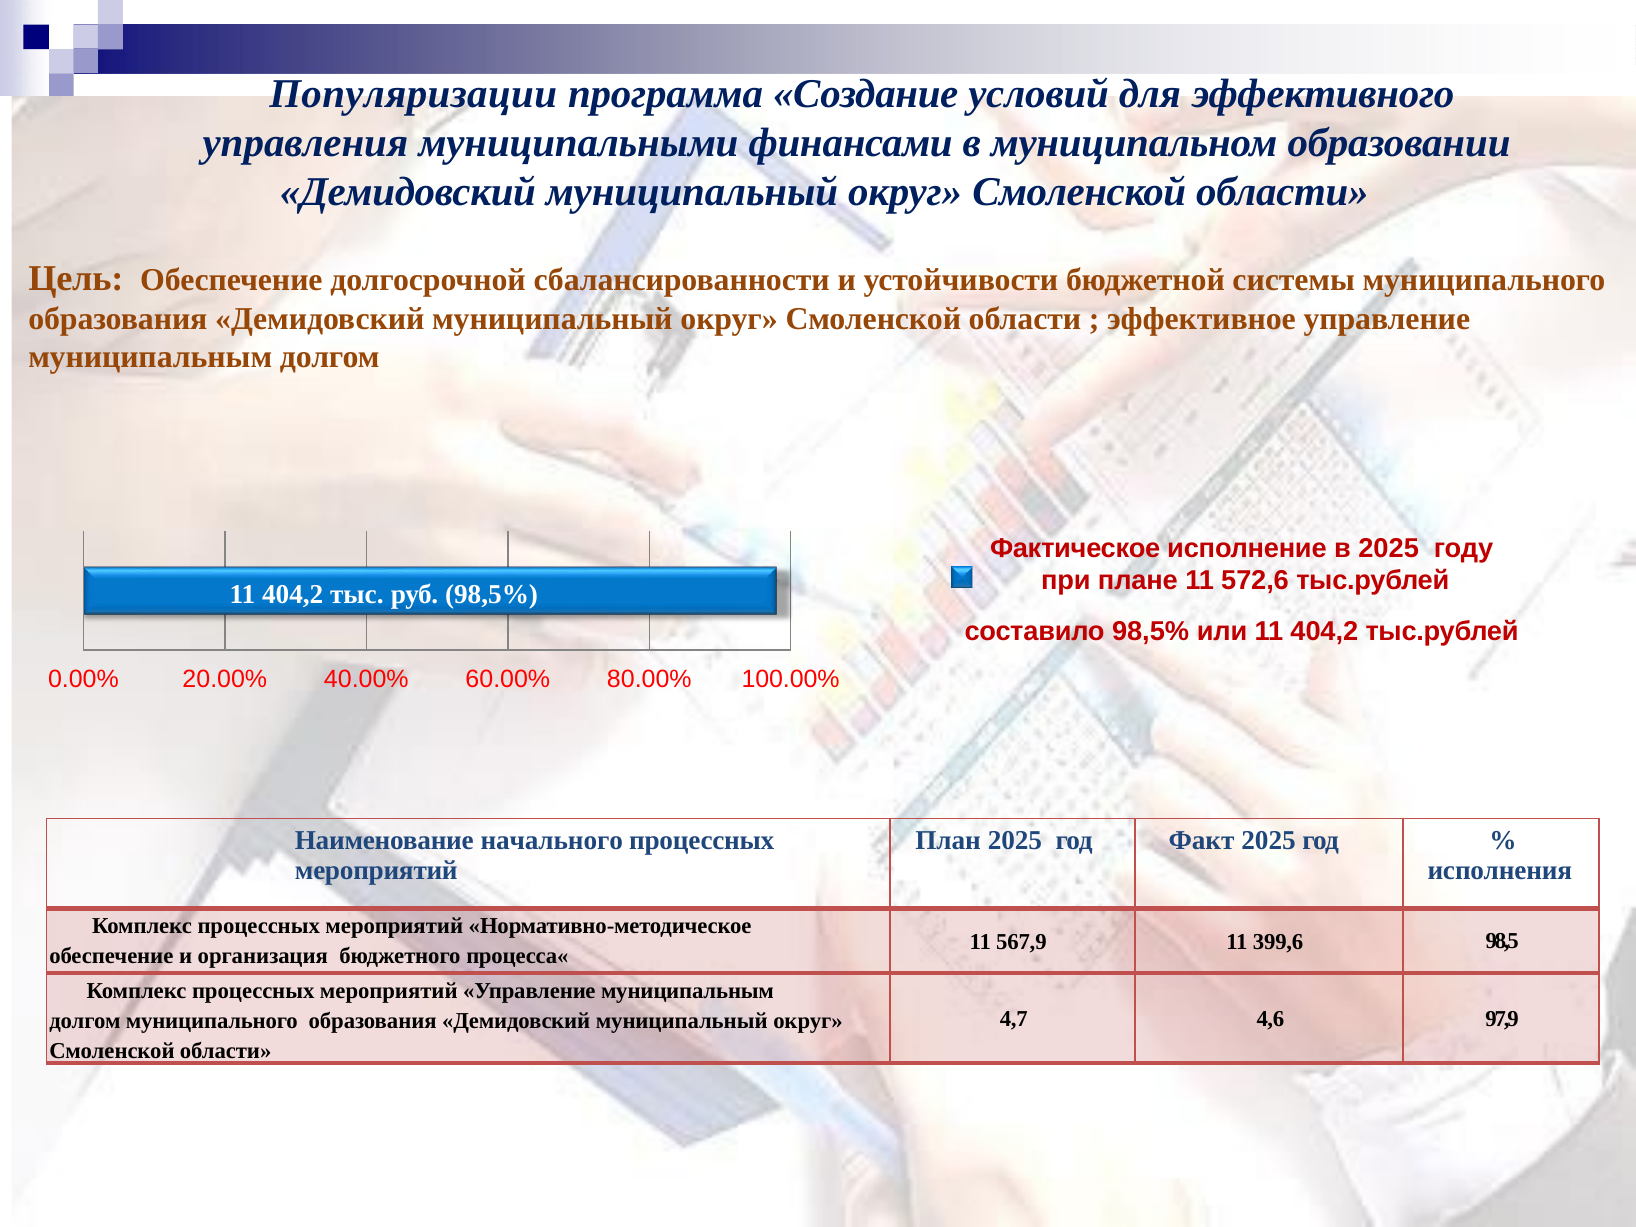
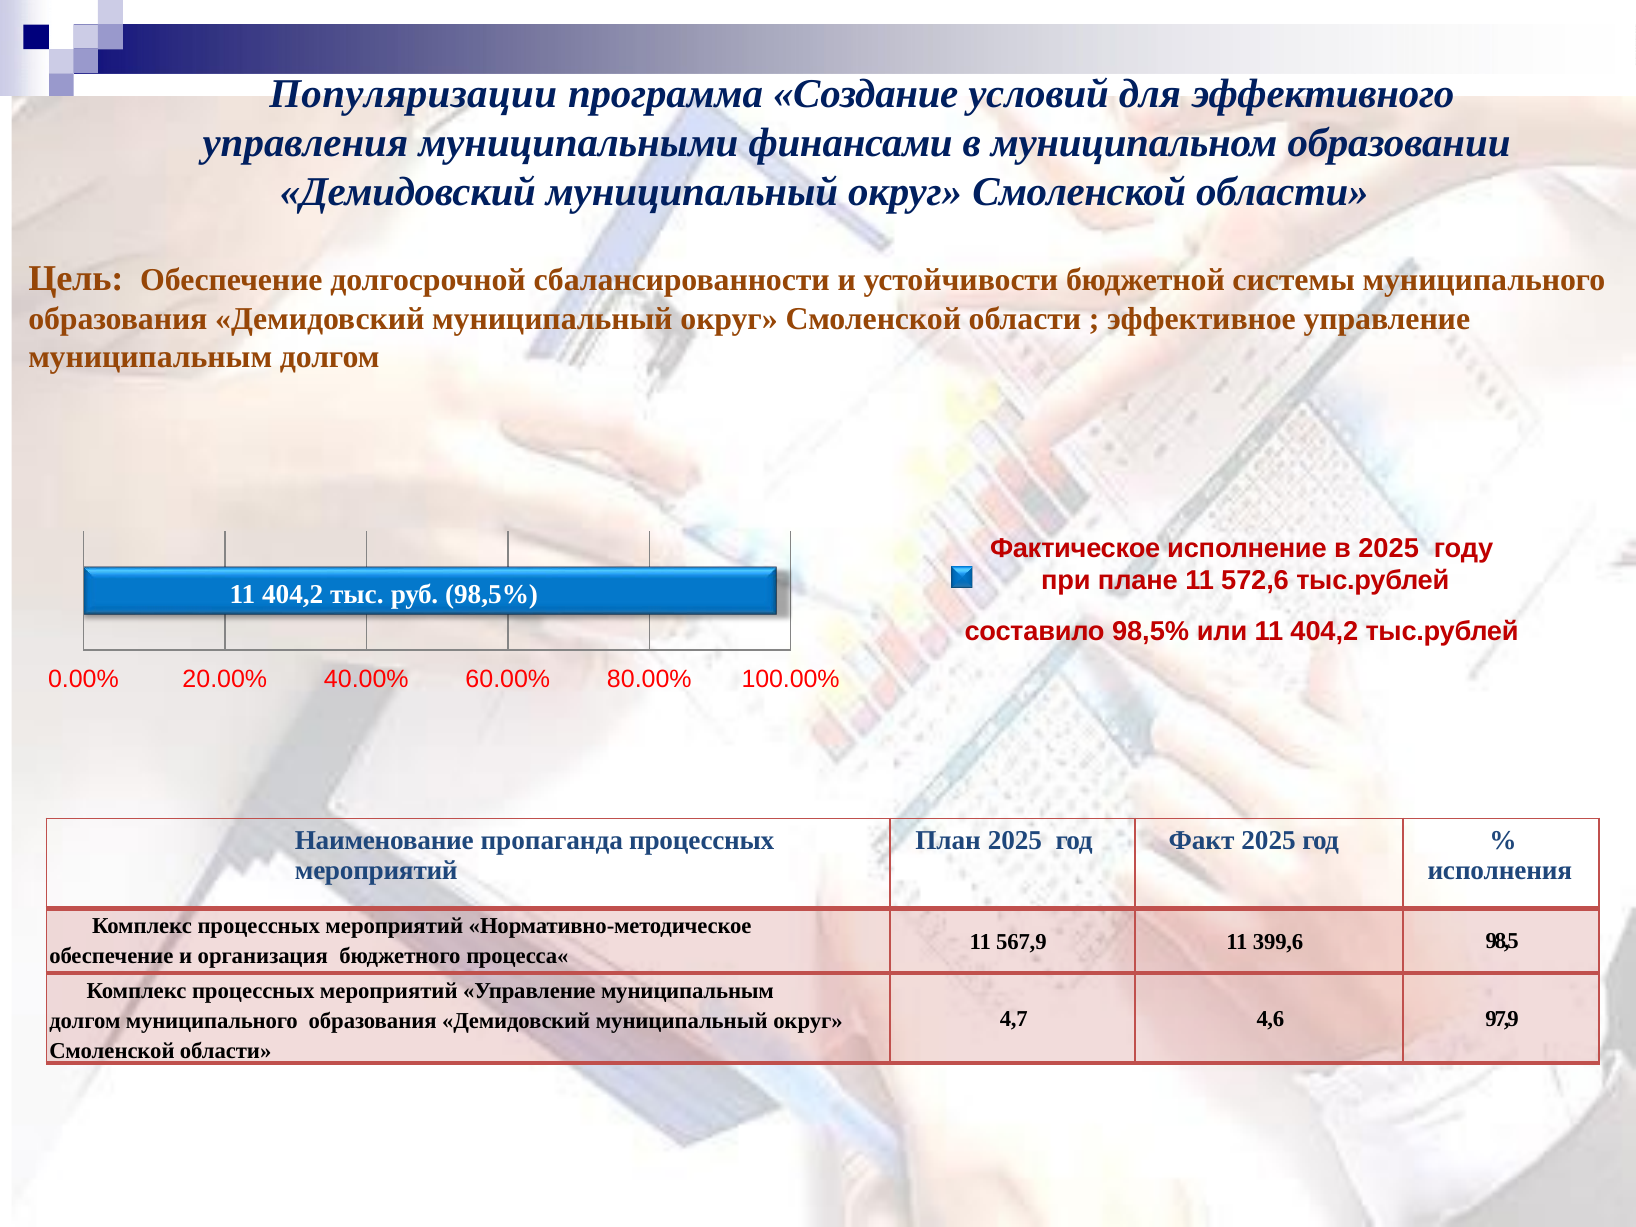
начального: начального -> пропаганда (552, 841)
